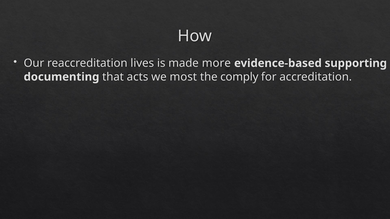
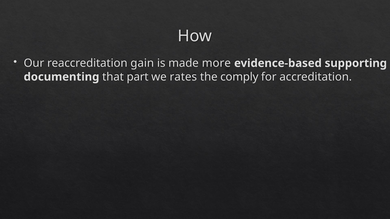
lives: lives -> gain (142, 63)
acts: acts -> part (138, 77)
most: most -> rates (183, 77)
